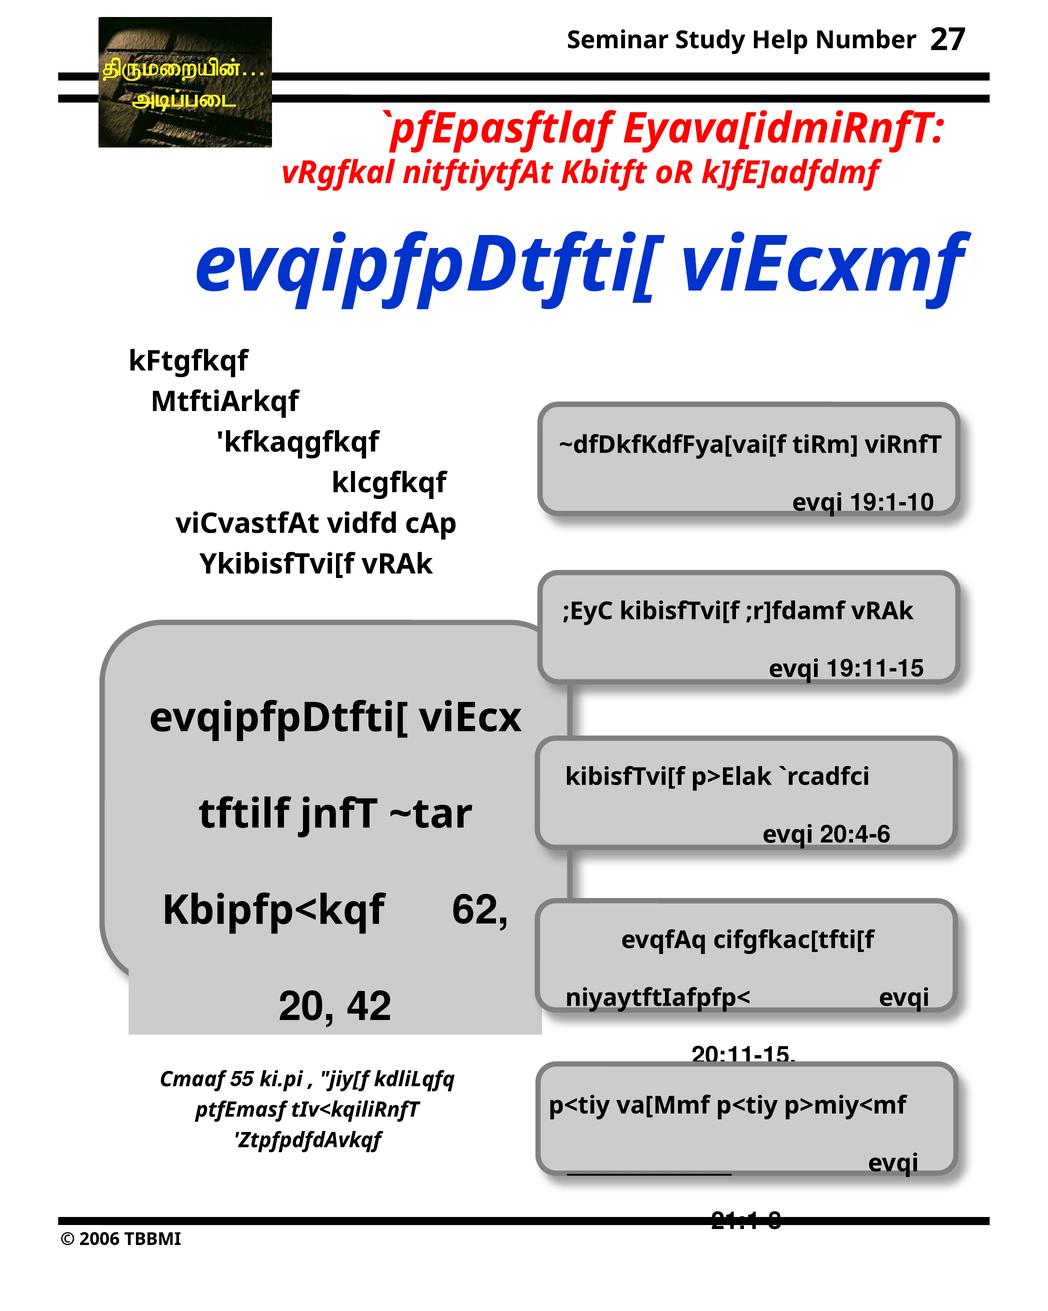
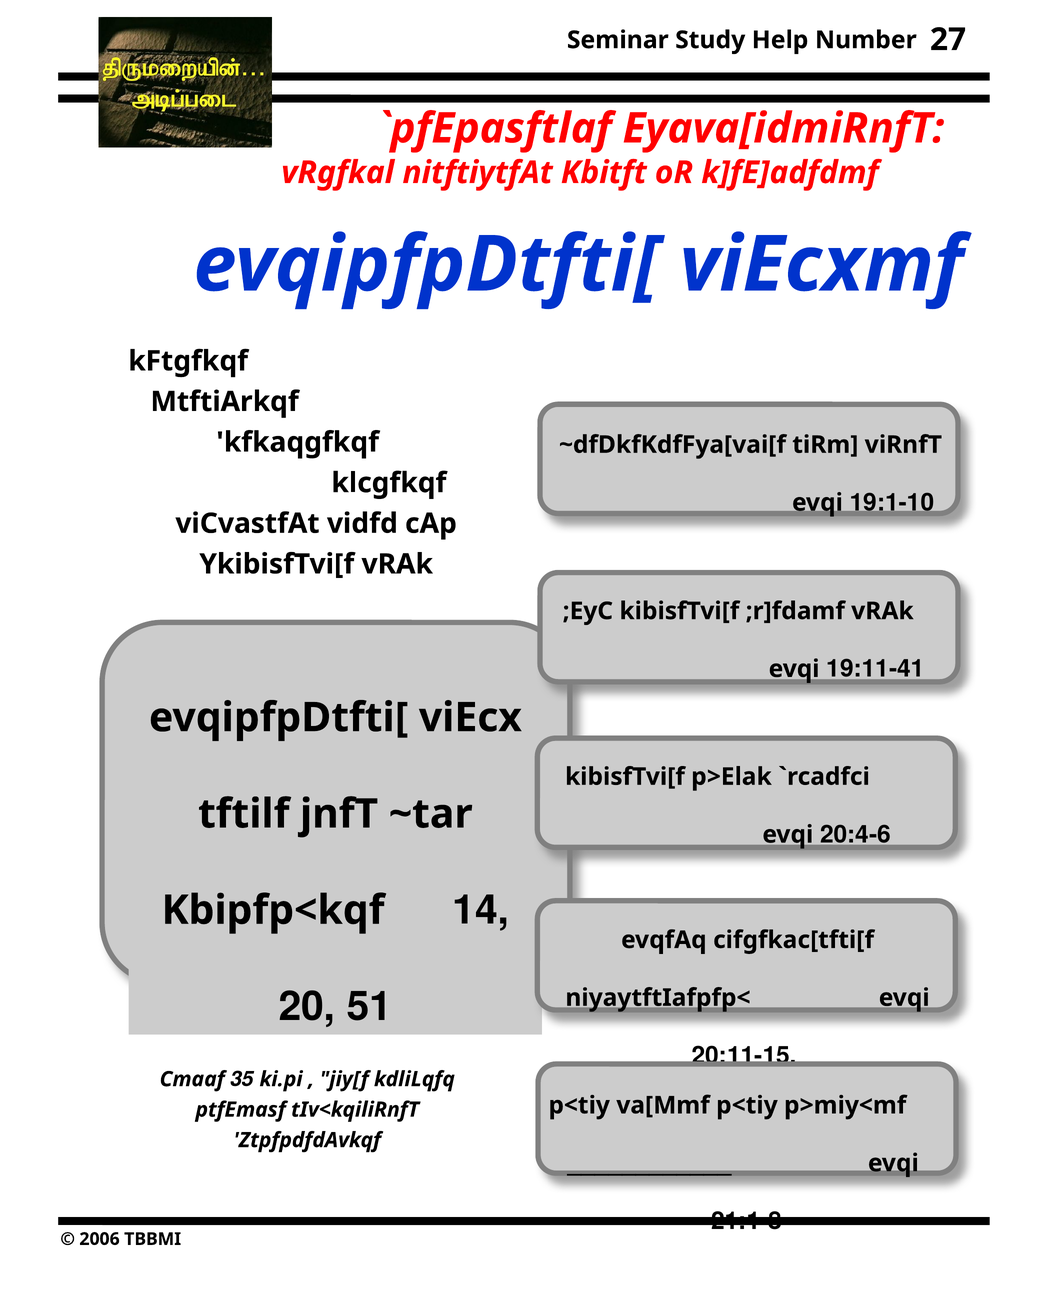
19:11-15: 19:11-15 -> 19:11-41 (875, 669)
62: 62 -> 14 (481, 910)
42: 42 -> 51 (369, 1007)
55: 55 -> 35 (242, 1079)
